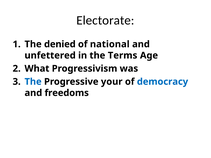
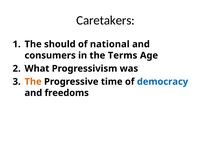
Electorate: Electorate -> Caretakers (106, 20)
denied: denied -> should (60, 44)
unfettered: unfettered -> consumers (50, 56)
The colour: blue -> orange (33, 82)
your: your -> time (112, 82)
